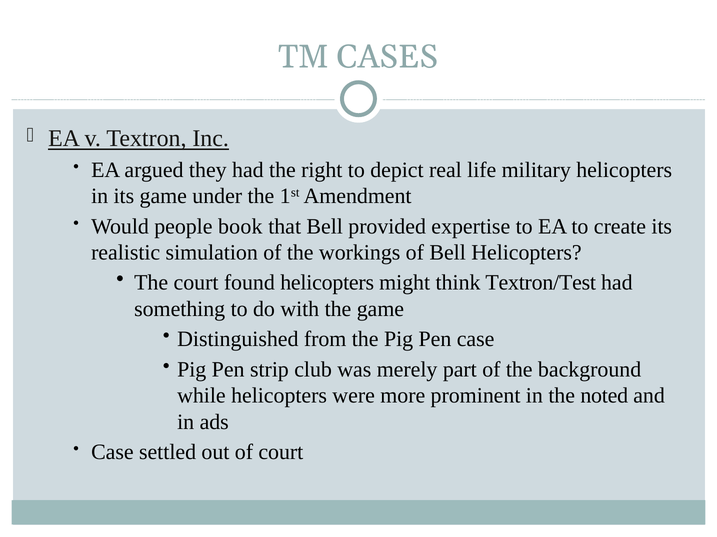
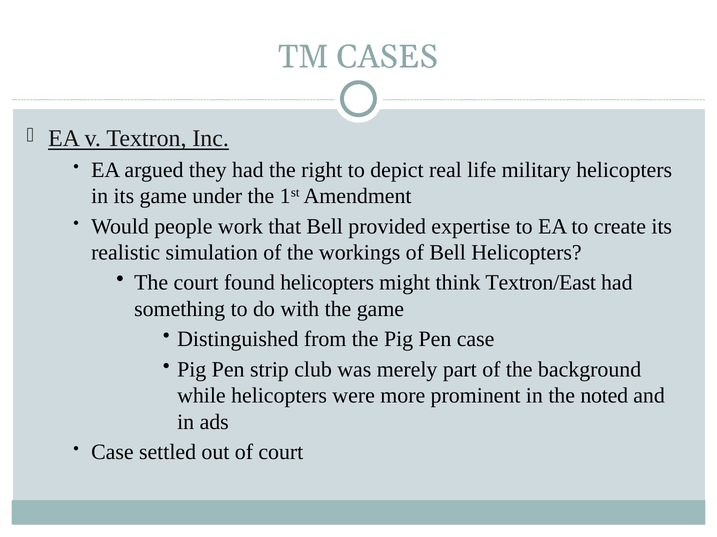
book: book -> work (240, 227)
Textron/Test: Textron/Test -> Textron/East (541, 283)
